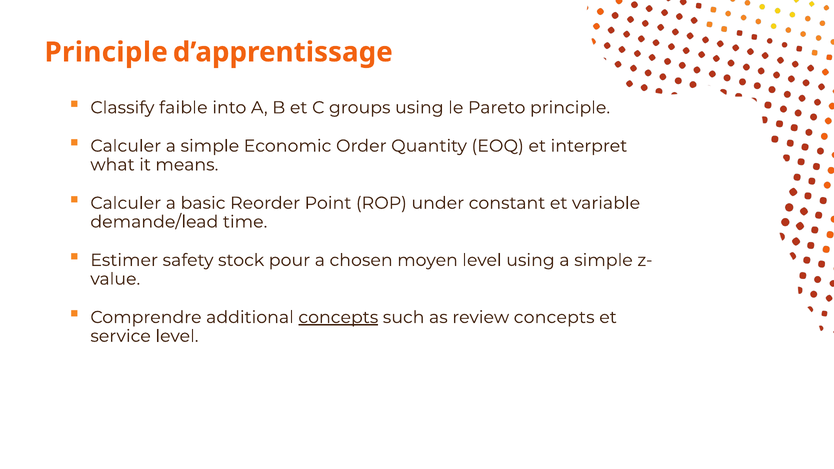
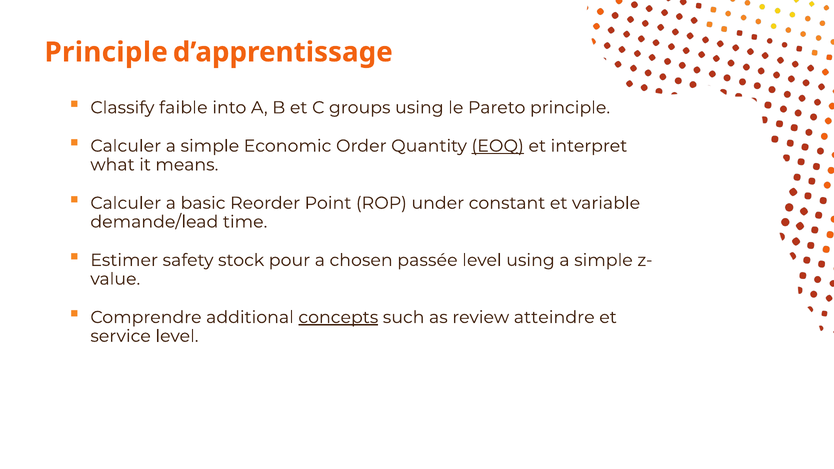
EOQ underline: none -> present (498, 146)
moyen: moyen -> passée (427, 260)
review concepts: concepts -> atteindre (554, 317)
